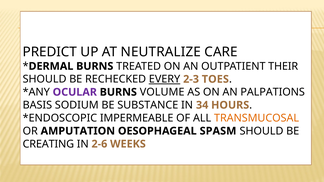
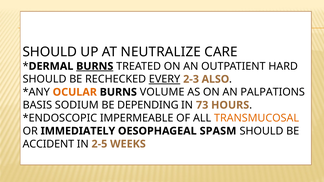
PREDICT: PREDICT -> SHOULD (50, 52)
BURNS underline: none -> present (95, 66)
THEIR: THEIR -> HARD (283, 66)
TOES: TOES -> ALSO (215, 79)
OCULAR colour: purple -> orange (75, 92)
SUBSTANCE: SUBSTANCE -> DEPENDING (148, 105)
34: 34 -> 73 (202, 105)
AMPUTATION: AMPUTATION -> IMMEDIATELY (78, 131)
CREATING: CREATING -> ACCIDENT (48, 144)
2-6: 2-6 -> 2-5 (99, 144)
